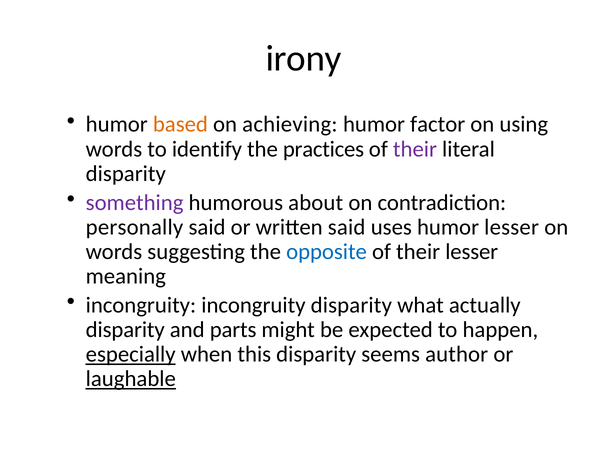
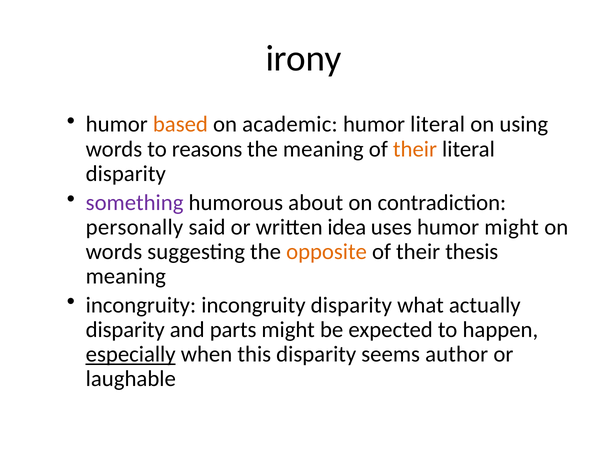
achieving: achieving -> academic (290, 125)
humor factor: factor -> literal (438, 125)
identify: identify -> reasons (207, 149)
the practices: practices -> meaning (323, 149)
their colour: purple -> orange (415, 149)
written said: said -> idea (347, 227)
humor lesser: lesser -> might (512, 227)
opposite colour: blue -> orange (327, 252)
their lesser: lesser -> thesis (472, 252)
laughable underline: present -> none (131, 379)
